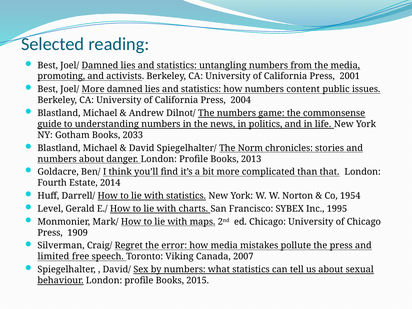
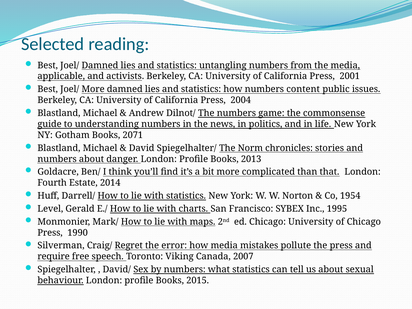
promoting: promoting -> applicable (61, 76)
2033: 2033 -> 2071 (133, 135)
1909: 1909 -> 1990 (78, 233)
limited: limited -> require (54, 257)
